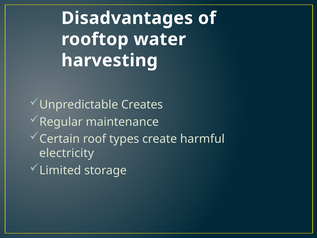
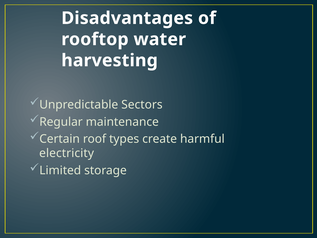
Creates: Creates -> Sectors (142, 105)
